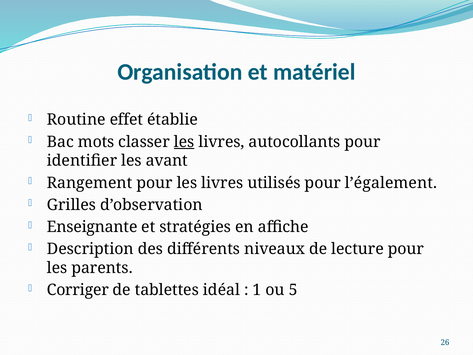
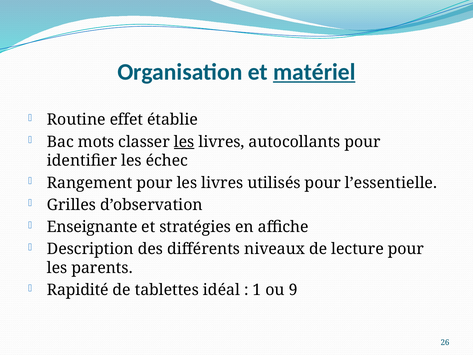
matériel underline: none -> present (314, 72)
avant: avant -> échec (167, 161)
l’également: l’également -> l’essentielle (391, 183)
Corriger: Corriger -> Rapidité (78, 290)
5: 5 -> 9 (293, 290)
